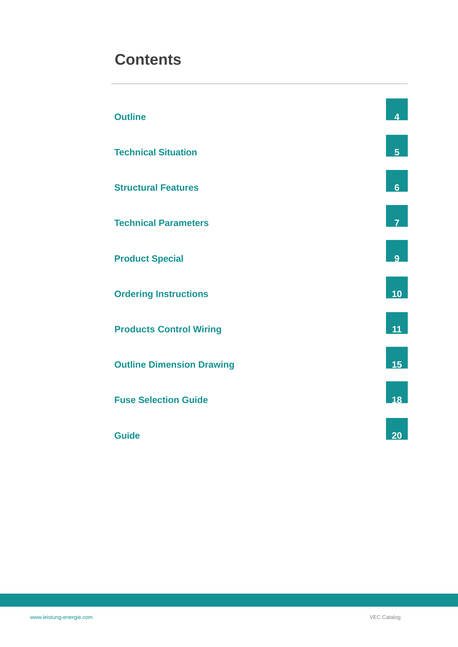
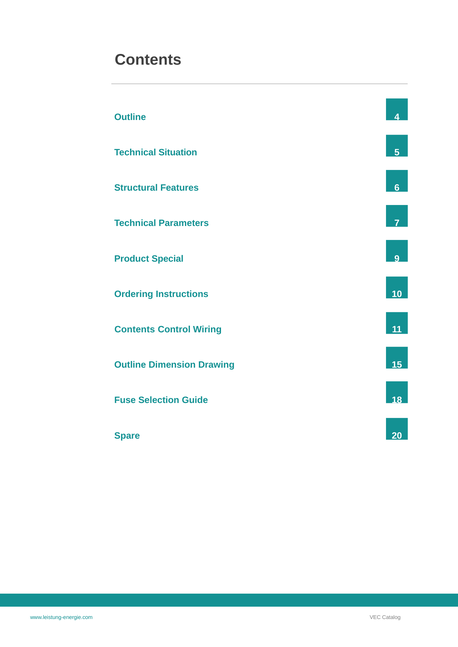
Products: Products -> Contents (135, 330)
Guide: Guide -> Spare (127, 436)
